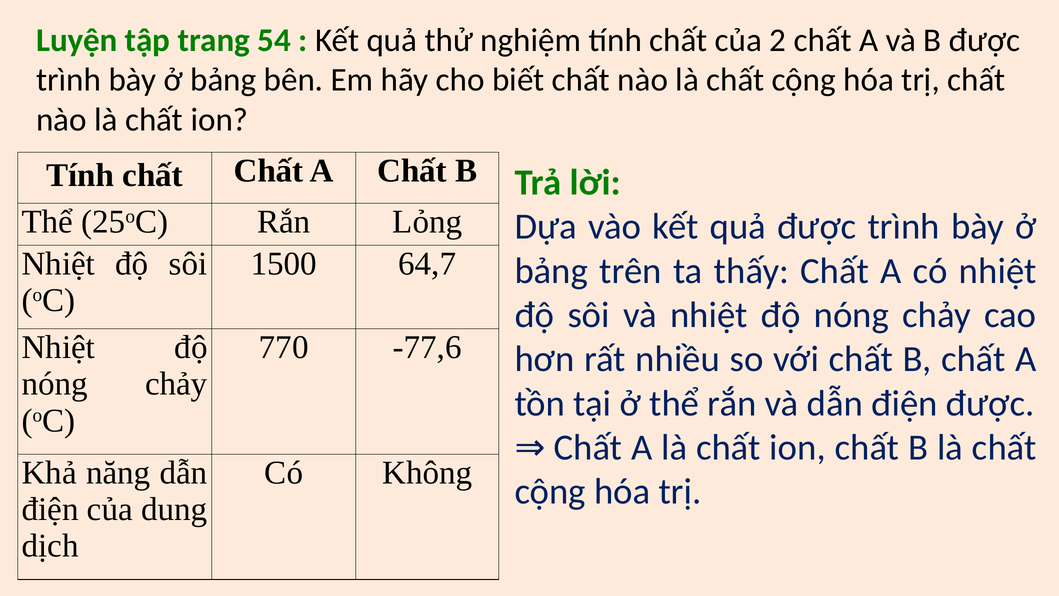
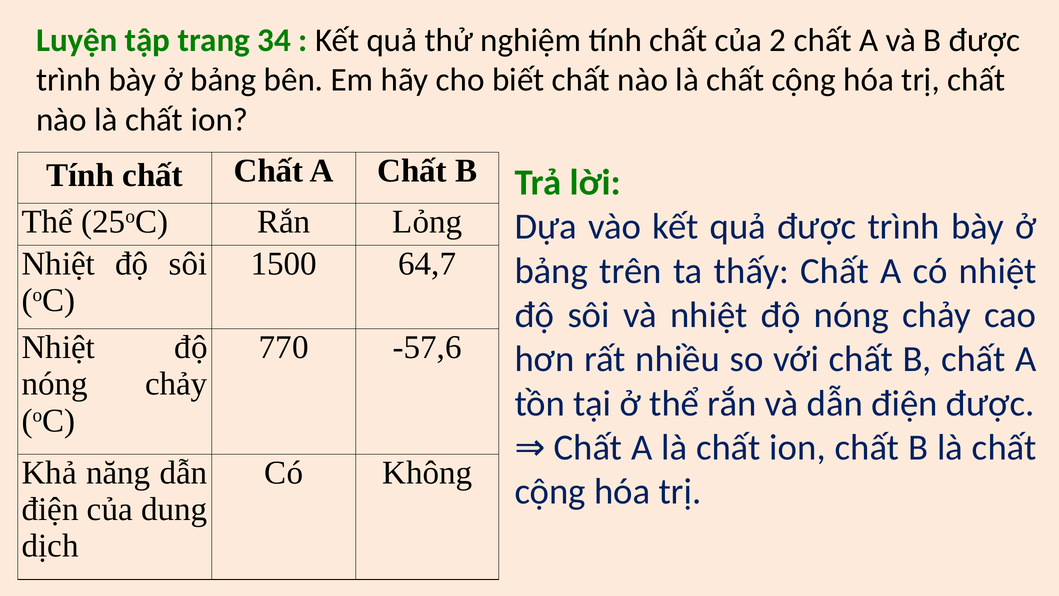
54: 54 -> 34 (274, 40)
-77,6: -77,6 -> -57,6 (427, 347)
